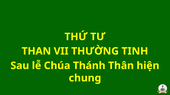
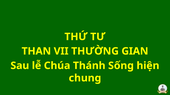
TINH: TINH -> GIAN (135, 51)
Thân: Thân -> Sống (121, 66)
